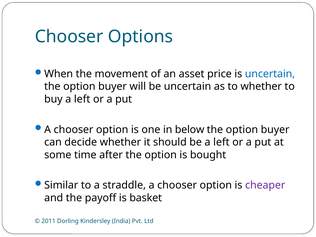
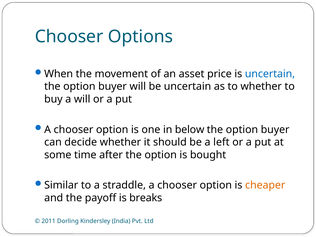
buy a left: left -> will (82, 99)
cheaper colour: purple -> orange (265, 185)
basket: basket -> breaks (146, 198)
